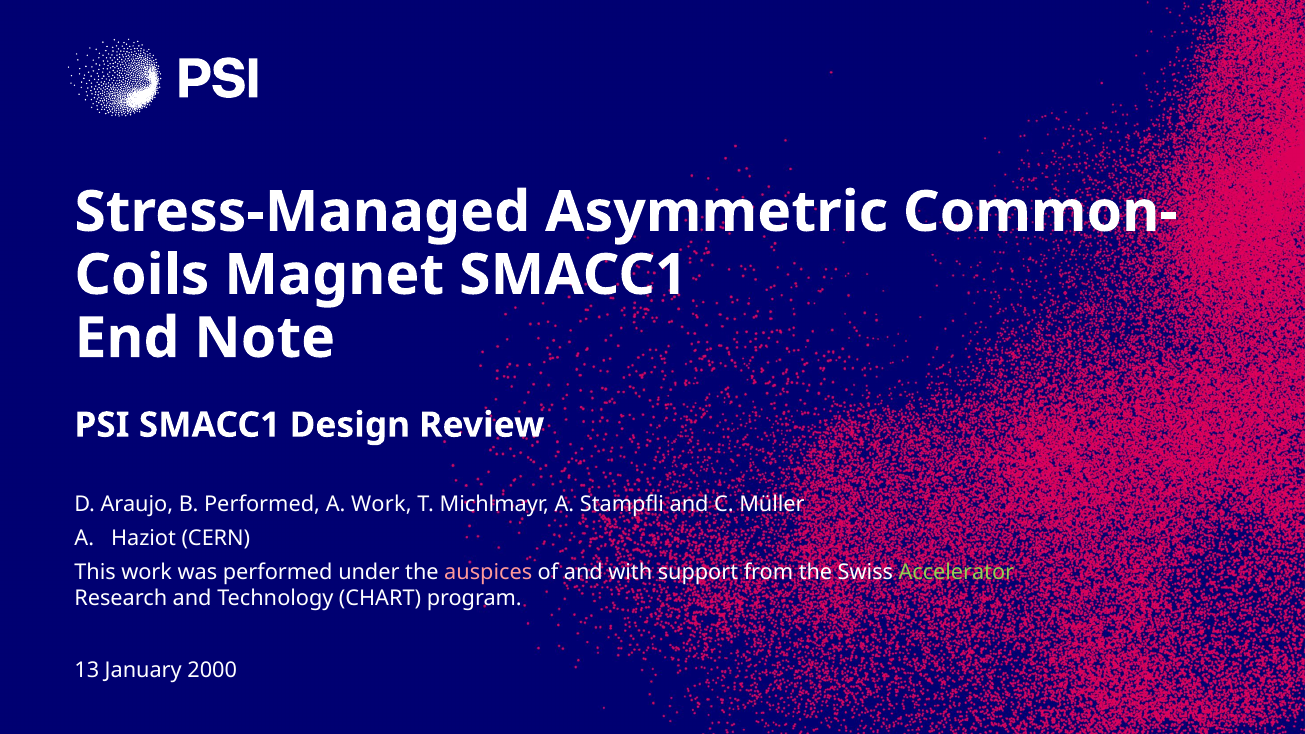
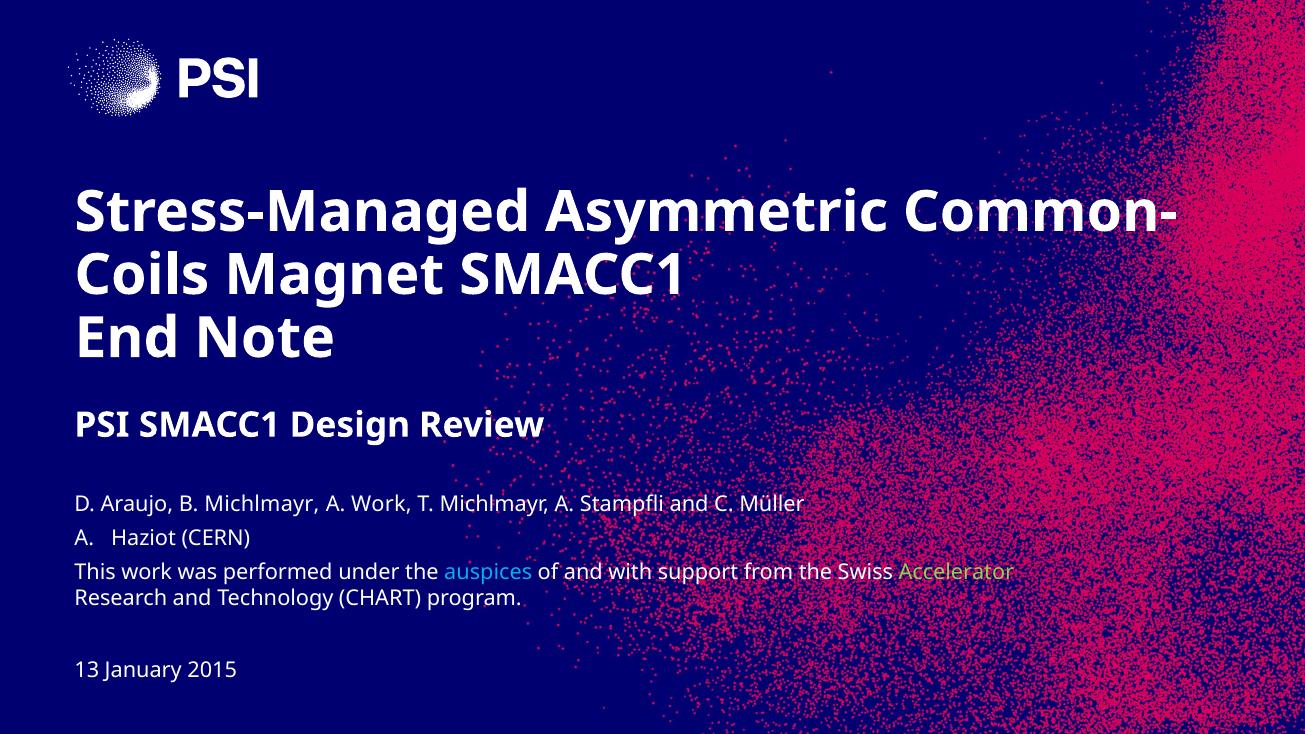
B Performed: Performed -> Michlmayr (262, 504)
auspices colour: pink -> light blue (488, 572)
2000: 2000 -> 2015 (212, 671)
